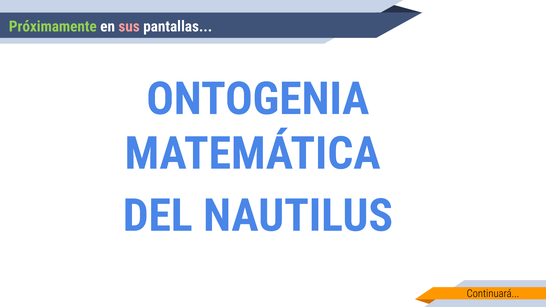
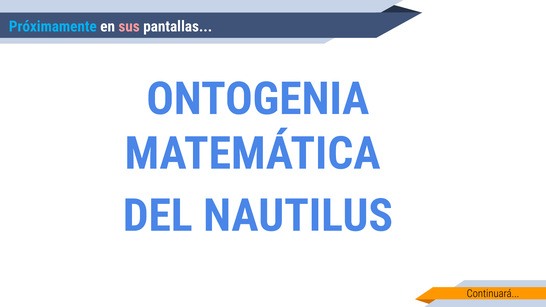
Próximamente colour: light green -> light blue (53, 26)
